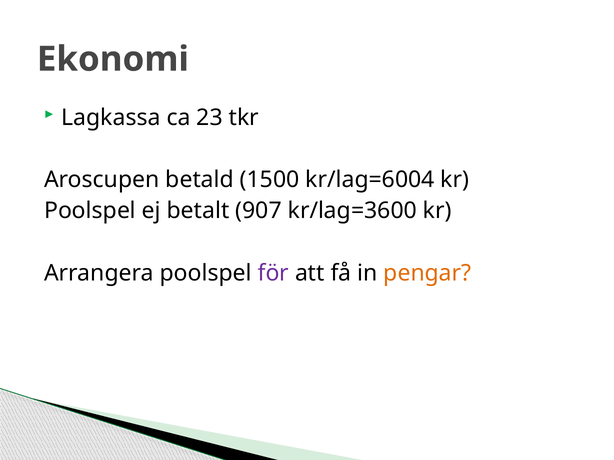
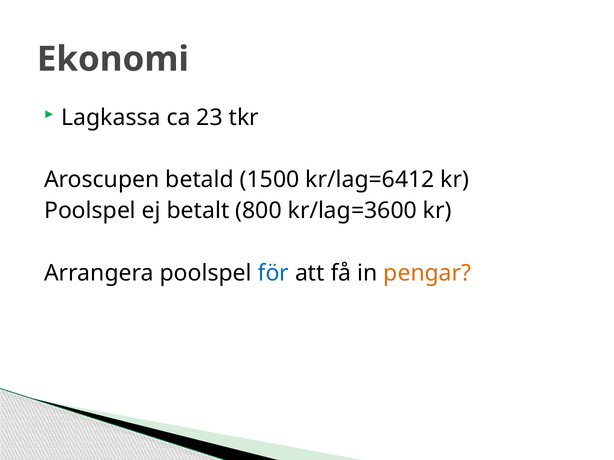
kr/lag=6004: kr/lag=6004 -> kr/lag=6412 (370, 180)
907: 907 -> 800 (259, 211)
för colour: purple -> blue (273, 273)
